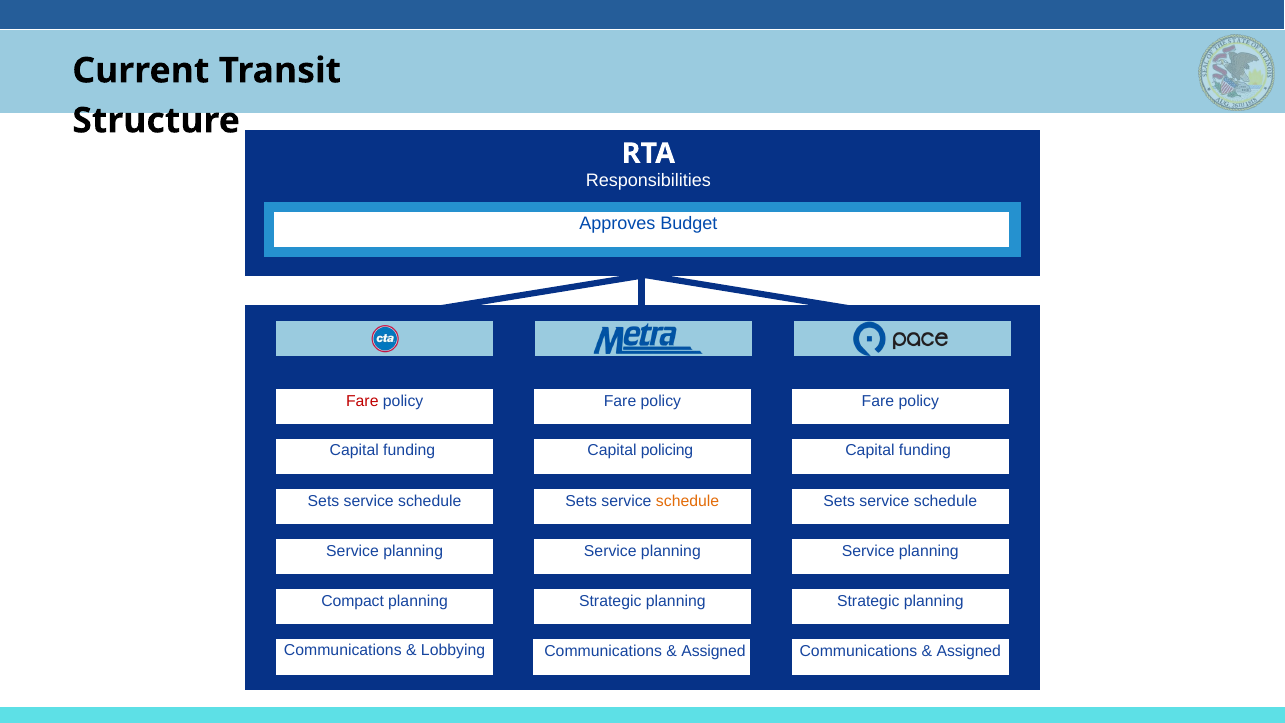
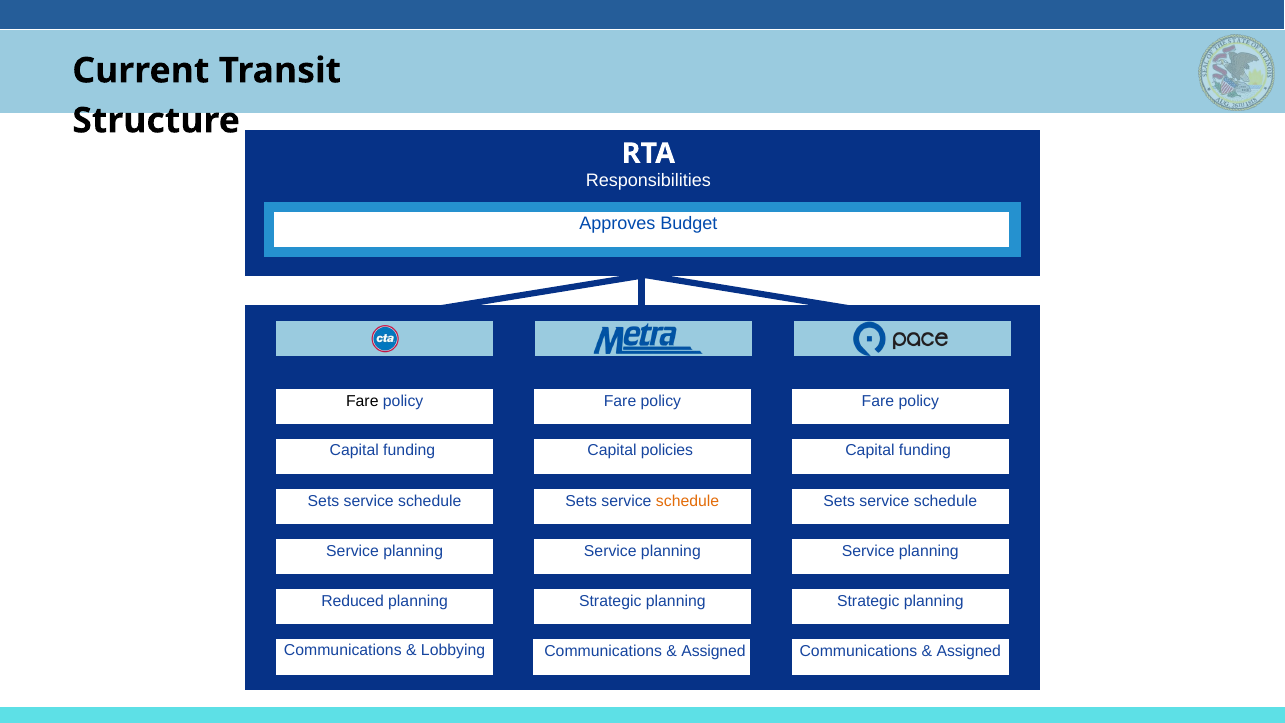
Fare colour: red -> black (362, 401)
policing: policing -> policies (667, 451)
Compact: Compact -> Reduced (353, 601)
